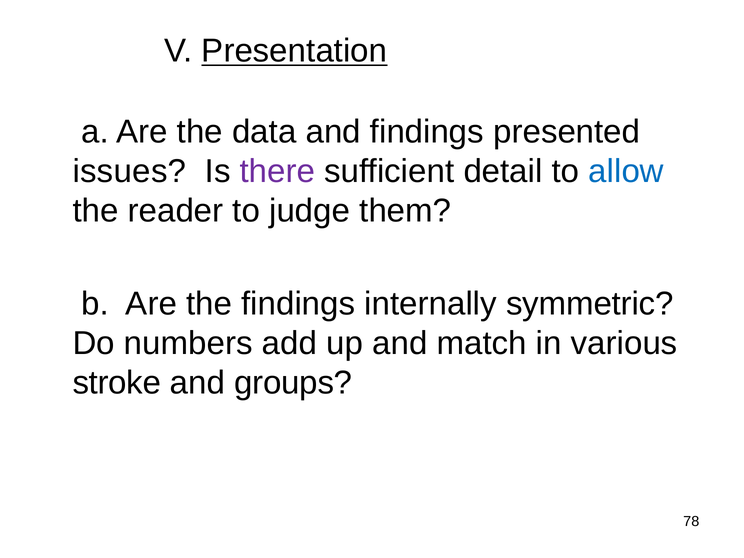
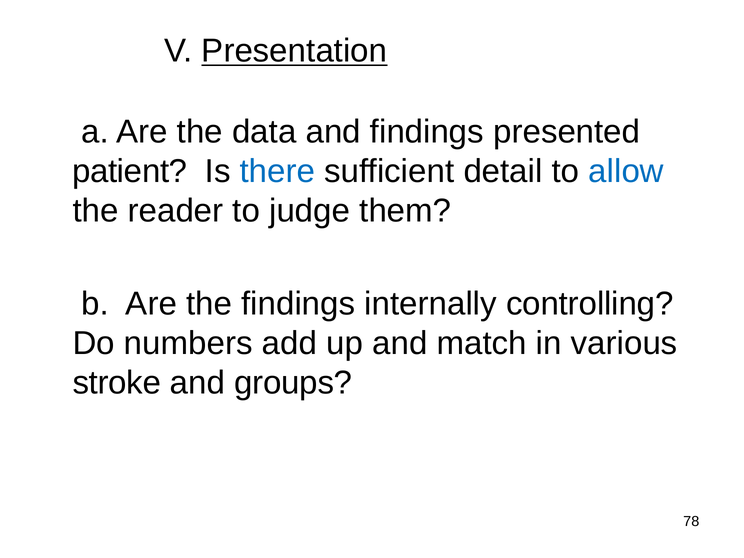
issues: issues -> patient (130, 171)
there colour: purple -> blue (277, 171)
symmetric: symmetric -> controlling (590, 304)
